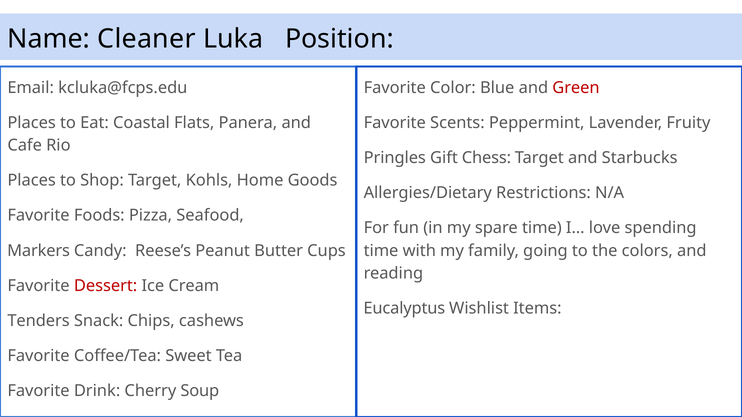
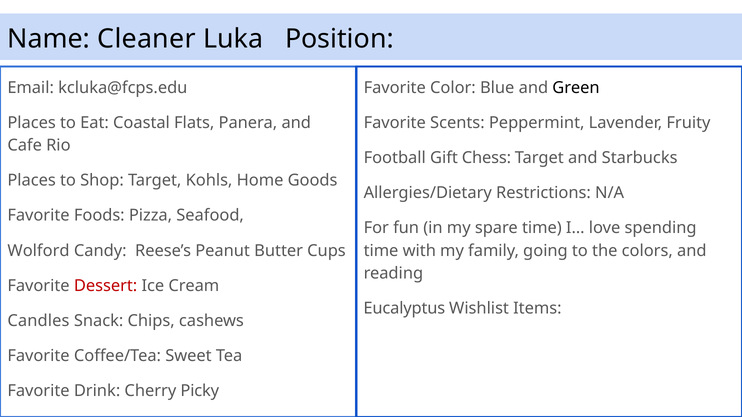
Green colour: red -> black (576, 88)
Pringles: Pringles -> Football (395, 158)
Markers: Markers -> Wolford (39, 251)
Tenders: Tenders -> Candles (38, 321)
Soup: Soup -> Picky (200, 391)
